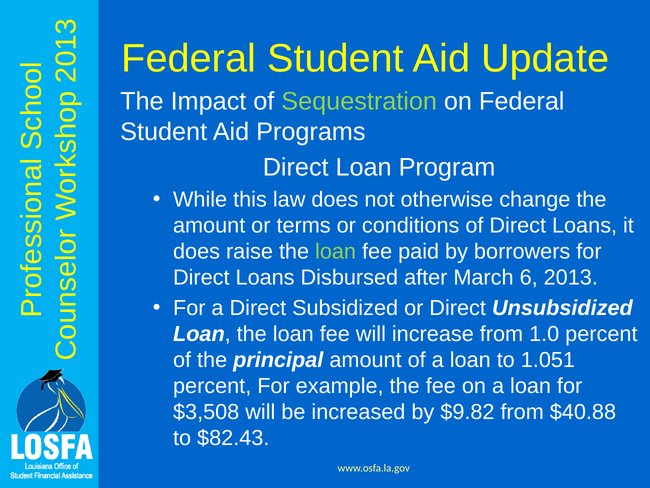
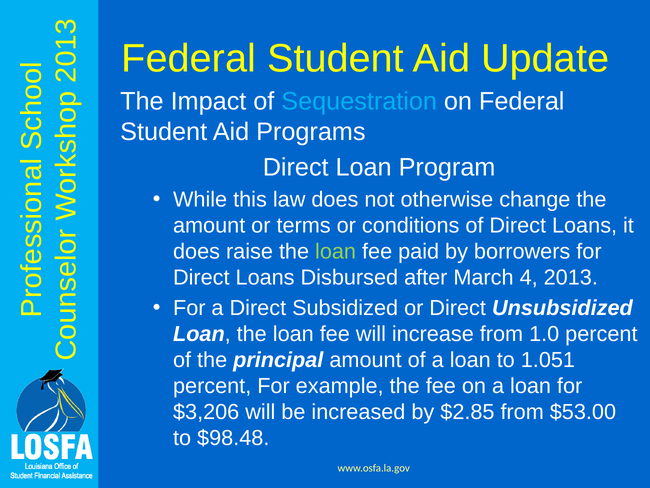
Sequestration colour: light green -> light blue (359, 101)
6: 6 -> 4 (529, 277)
$3,508: $3,508 -> $3,206 (206, 412)
$9.82: $9.82 -> $2.85 (467, 412)
$40.88: $40.88 -> $53.00 (583, 412)
$82.43: $82.43 -> $98.48 (233, 438)
